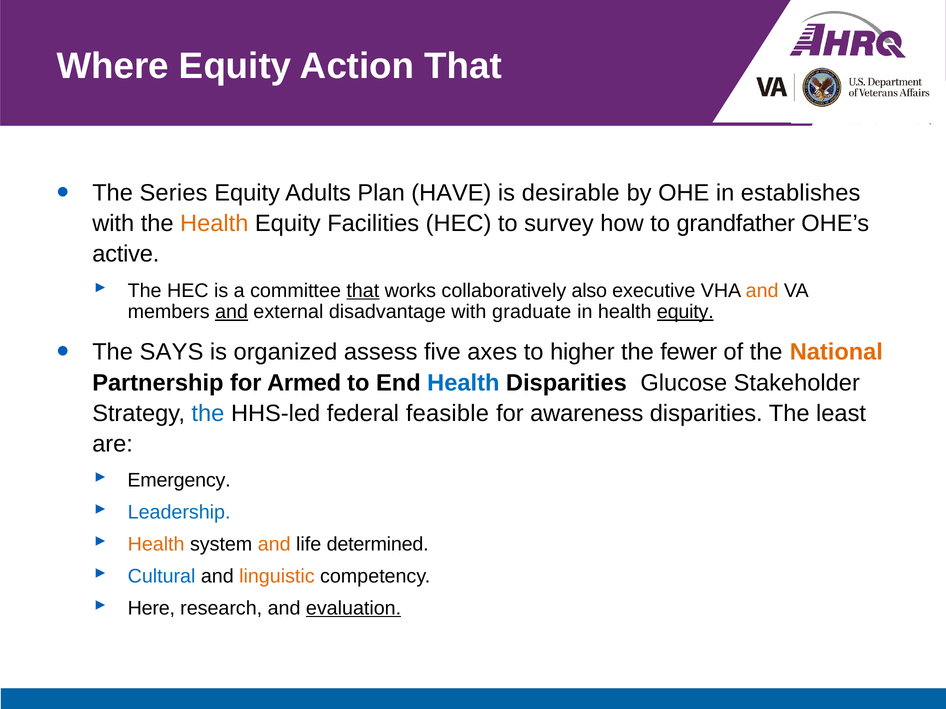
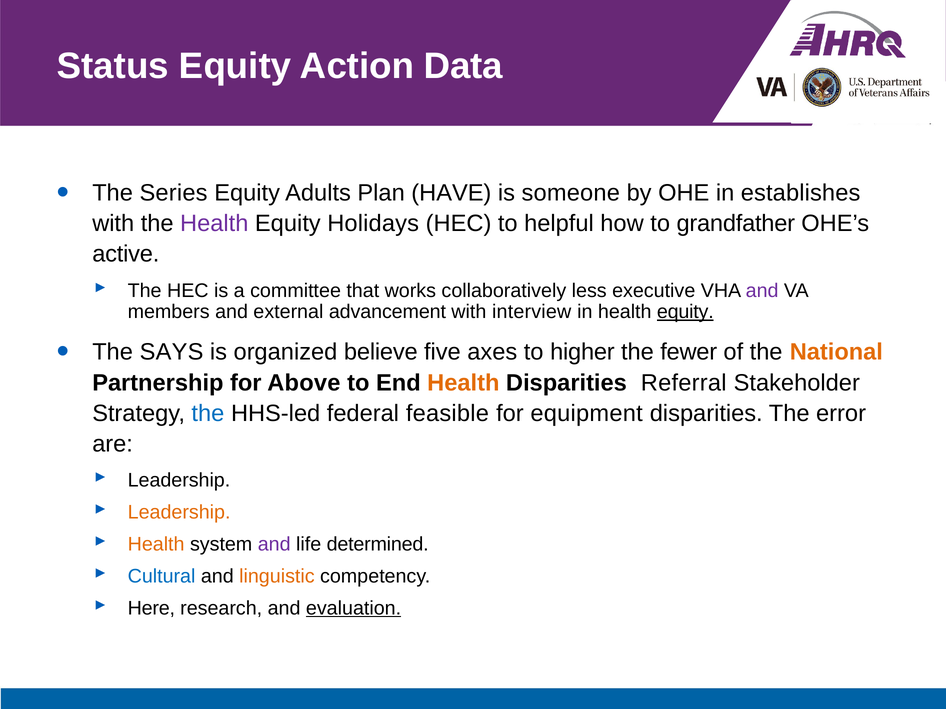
Where: Where -> Status (113, 66)
Action That: That -> Data (463, 66)
desirable: desirable -> someone (571, 193)
Health colour: orange -> purple (214, 224)
Facilities: Facilities -> Holidays (373, 224)
survey: survey -> helpful (559, 224)
that underline: present -> none (363, 291)
also: also -> less (589, 291)
and colour: orange -> purple (762, 291)
and underline: present -> none (232, 312)
disadvantage: disadvantage -> advancement (387, 312)
graduate: graduate -> interview (532, 312)
assess: assess -> believe (381, 352)
Armed: Armed -> Above (304, 383)
Health colour: blue -> orange (463, 383)
Glucose: Glucose -> Referral (684, 383)
awareness: awareness -> equipment (587, 414)
least: least -> error (841, 414)
Emergency: Emergency -> Leadership (179, 481)
Leadership colour: blue -> orange (179, 513)
and colour: orange -> purple (274, 545)
